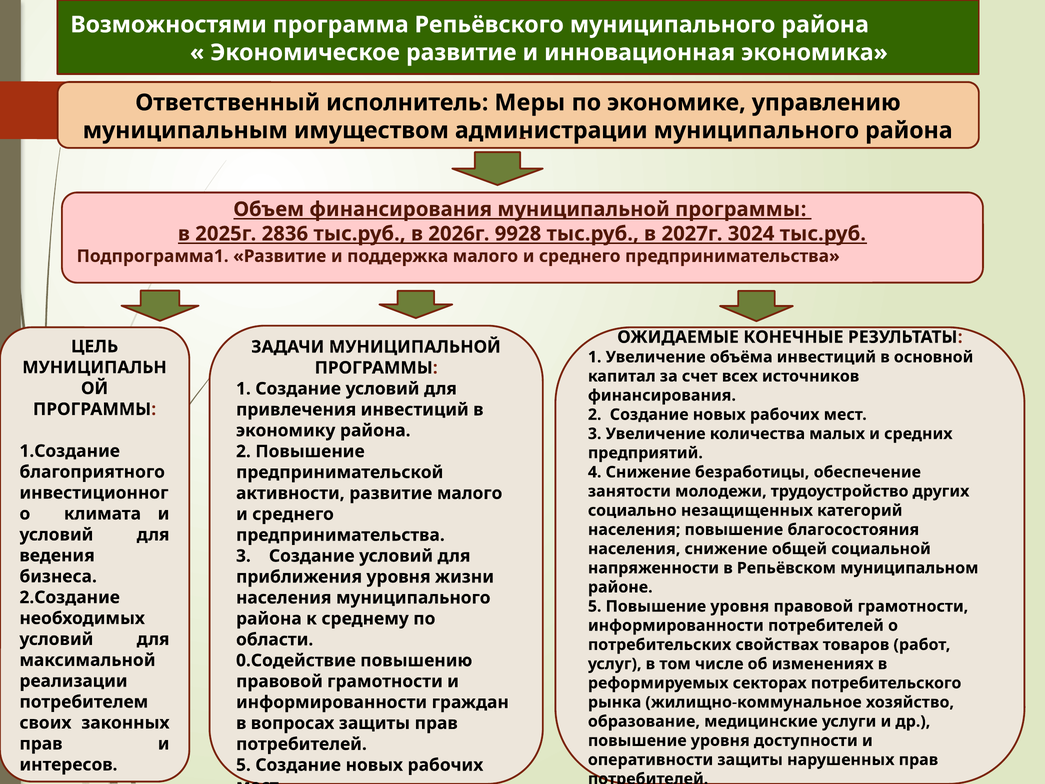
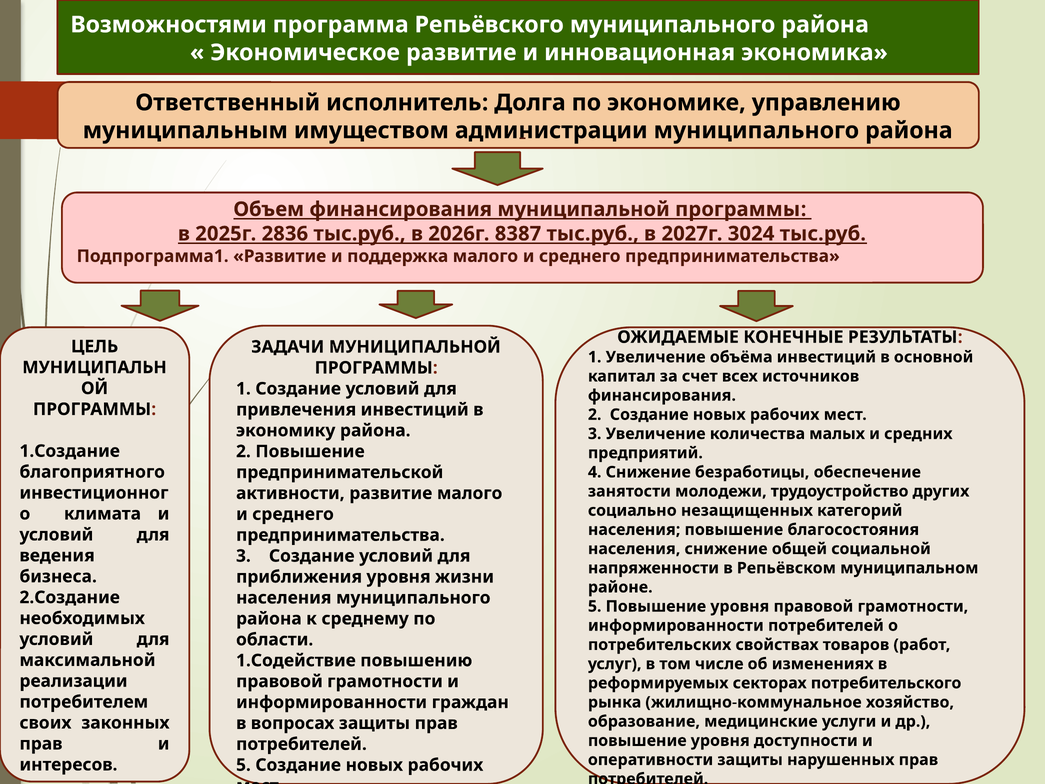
Меры: Меры -> Долга (530, 103)
9928: 9928 -> 8387 (518, 234)
0.Содействие: 0.Содействие -> 1.Содействие (296, 660)
